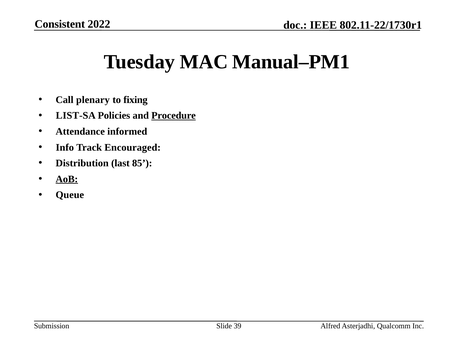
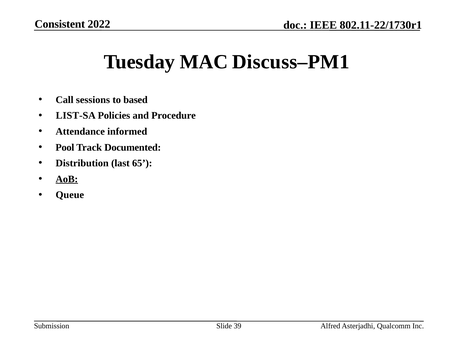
Manual–PM1: Manual–PM1 -> Discuss–PM1 (291, 62)
plenary: plenary -> sessions (93, 100)
fixing: fixing -> based (136, 100)
Procedure underline: present -> none (174, 116)
Info: Info -> Pool (65, 148)
Encouraged: Encouraged -> Documented (133, 148)
85: 85 -> 65 (142, 163)
